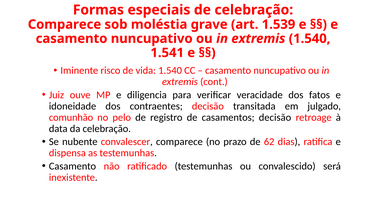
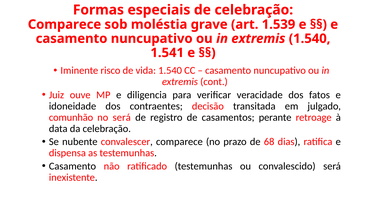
no pelo: pelo -> será (122, 117)
casamentos decisão: decisão -> perante (275, 117)
62: 62 -> 68 (269, 141)
